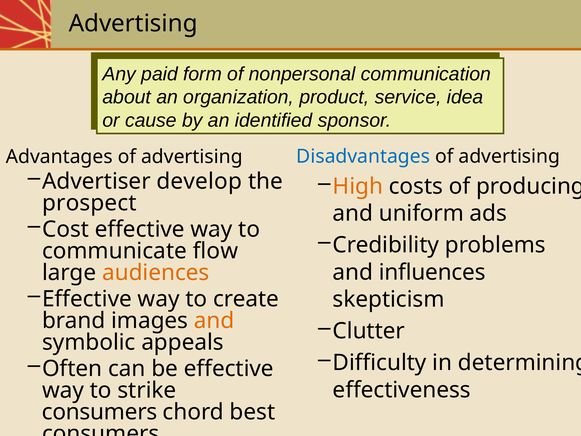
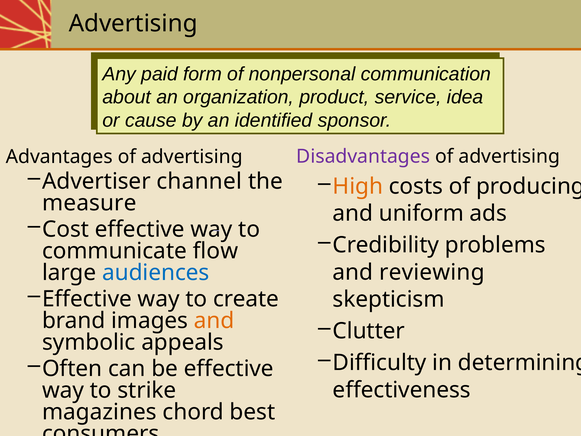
Disadvantages colour: blue -> purple (363, 156)
develop: develop -> channel (199, 181)
prospect: prospect -> measure (89, 203)
influences: influences -> reviewing (432, 272)
audiences colour: orange -> blue (156, 273)
consumers: consumers -> magazines (99, 412)
